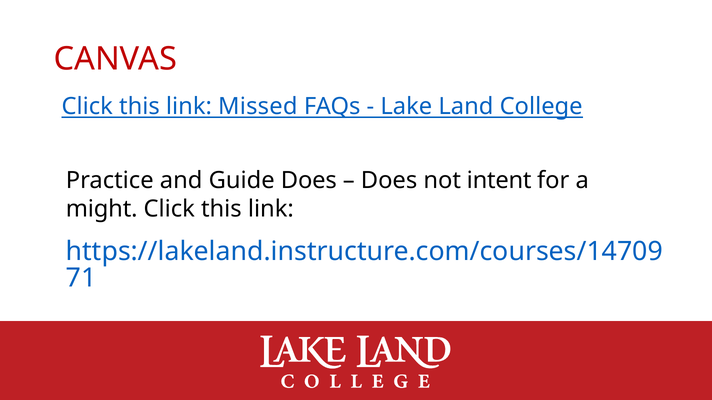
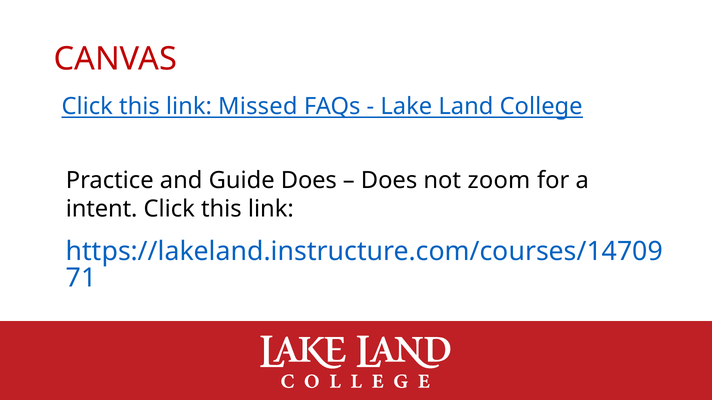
intent: intent -> zoom (499, 181)
might: might -> intent (102, 209)
